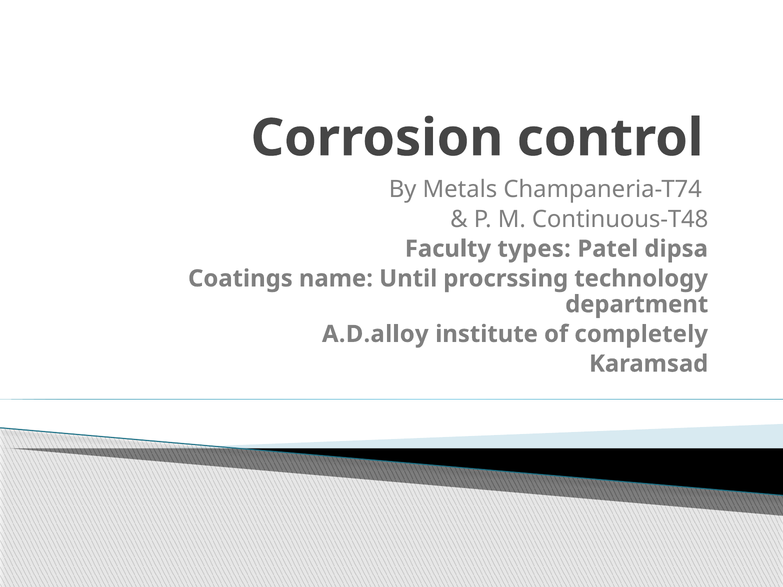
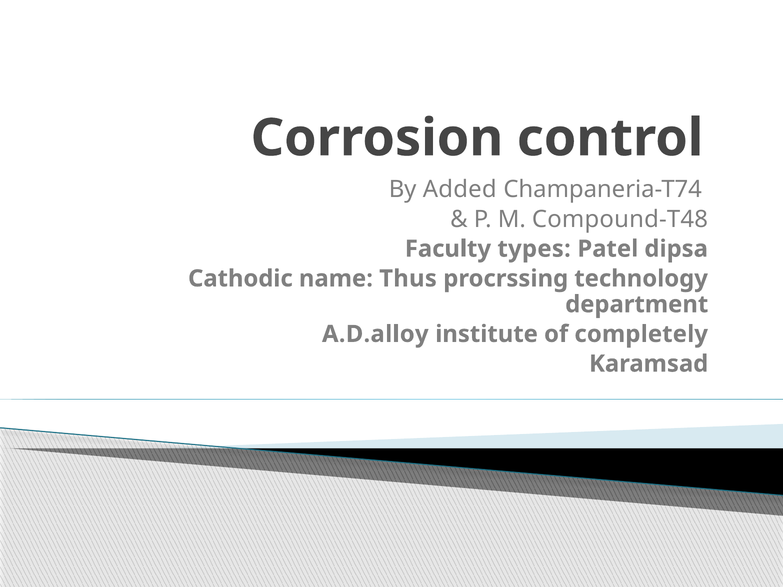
Metals: Metals -> Added (460, 190)
Continuous-T48: Continuous-T48 -> Compound-T48 (620, 219)
Coatings: Coatings -> Cathodic (240, 279)
Until: Until -> Thus (408, 279)
